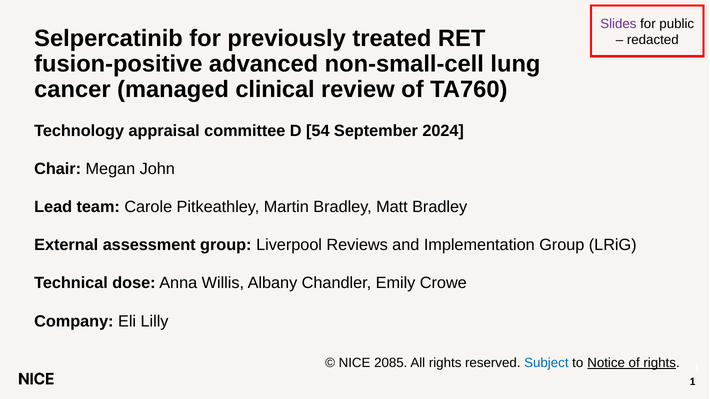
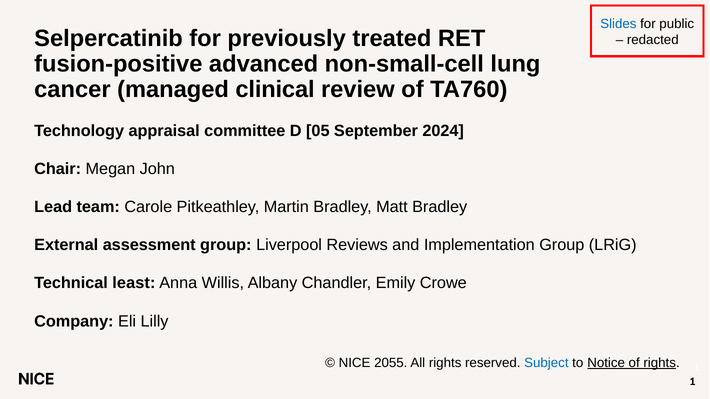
Slides colour: purple -> blue (618, 24)
54: 54 -> 05 (318, 131)
dose: dose -> least (134, 283)
2085: 2085 -> 2055 (391, 363)
